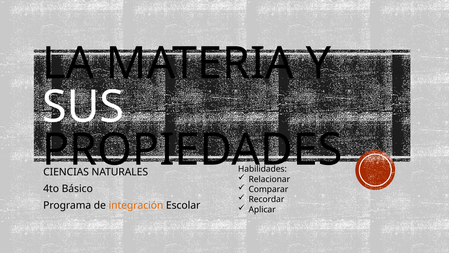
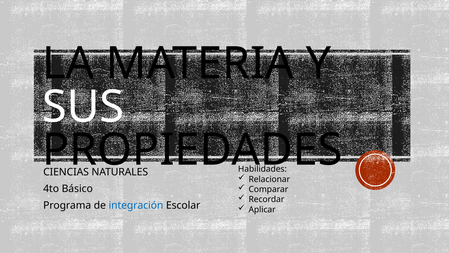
integración colour: orange -> blue (136, 205)
